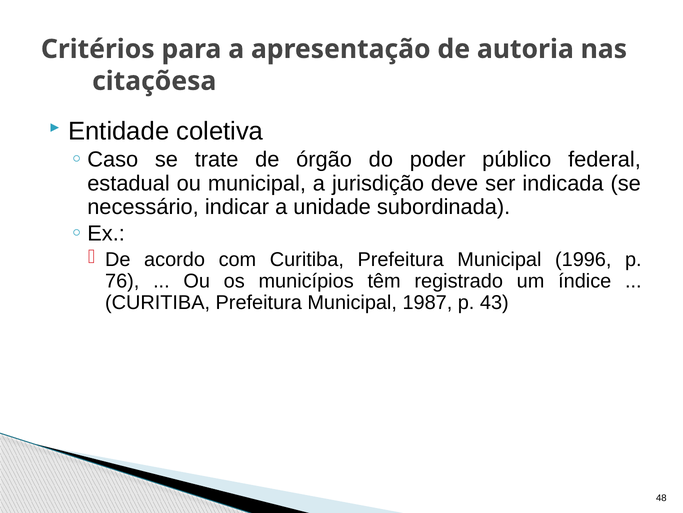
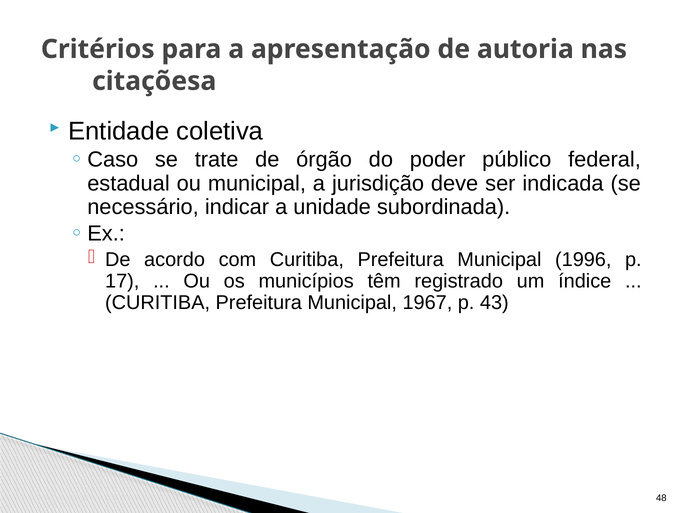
76: 76 -> 17 (122, 281)
1987: 1987 -> 1967 (427, 302)
